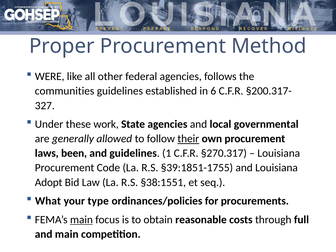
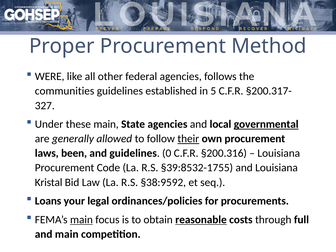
6: 6 -> 5 (213, 91)
these work: work -> main (106, 124)
governmental underline: none -> present (266, 124)
1: 1 -> 0 (167, 153)
§270.317: §270.317 -> §200.316 (224, 153)
§39:1851-1755: §39:1851-1755 -> §39:8532-1755 (197, 168)
Adopt: Adopt -> Kristal (49, 182)
§38:1551: §38:1551 -> §38:9592 (163, 182)
What: What -> Loans (48, 201)
type: type -> legal (98, 201)
reasonable underline: none -> present (201, 220)
